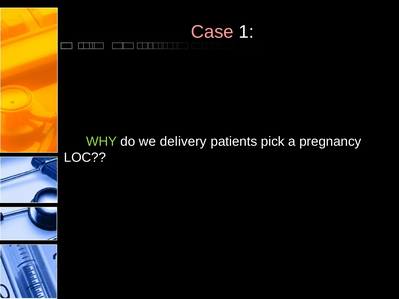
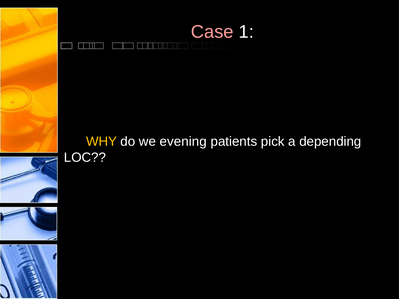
WHY colour: light green -> yellow (102, 142)
delivery: delivery -> evening (183, 142)
pregnancy: pregnancy -> depending (330, 142)
